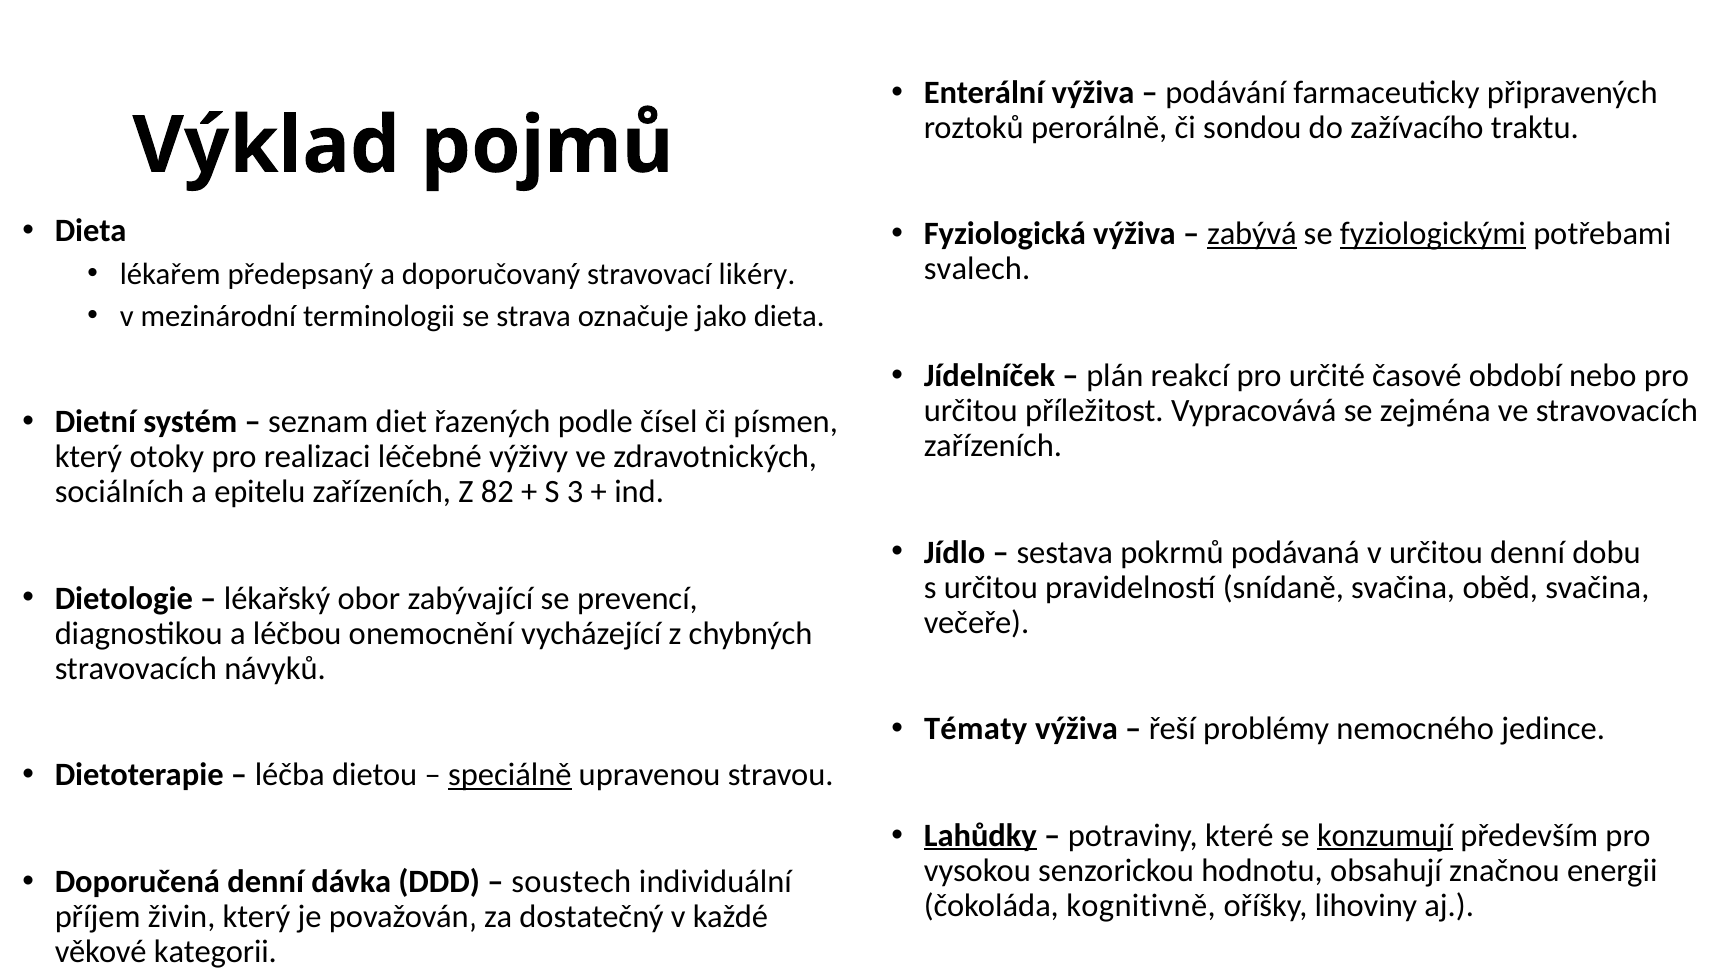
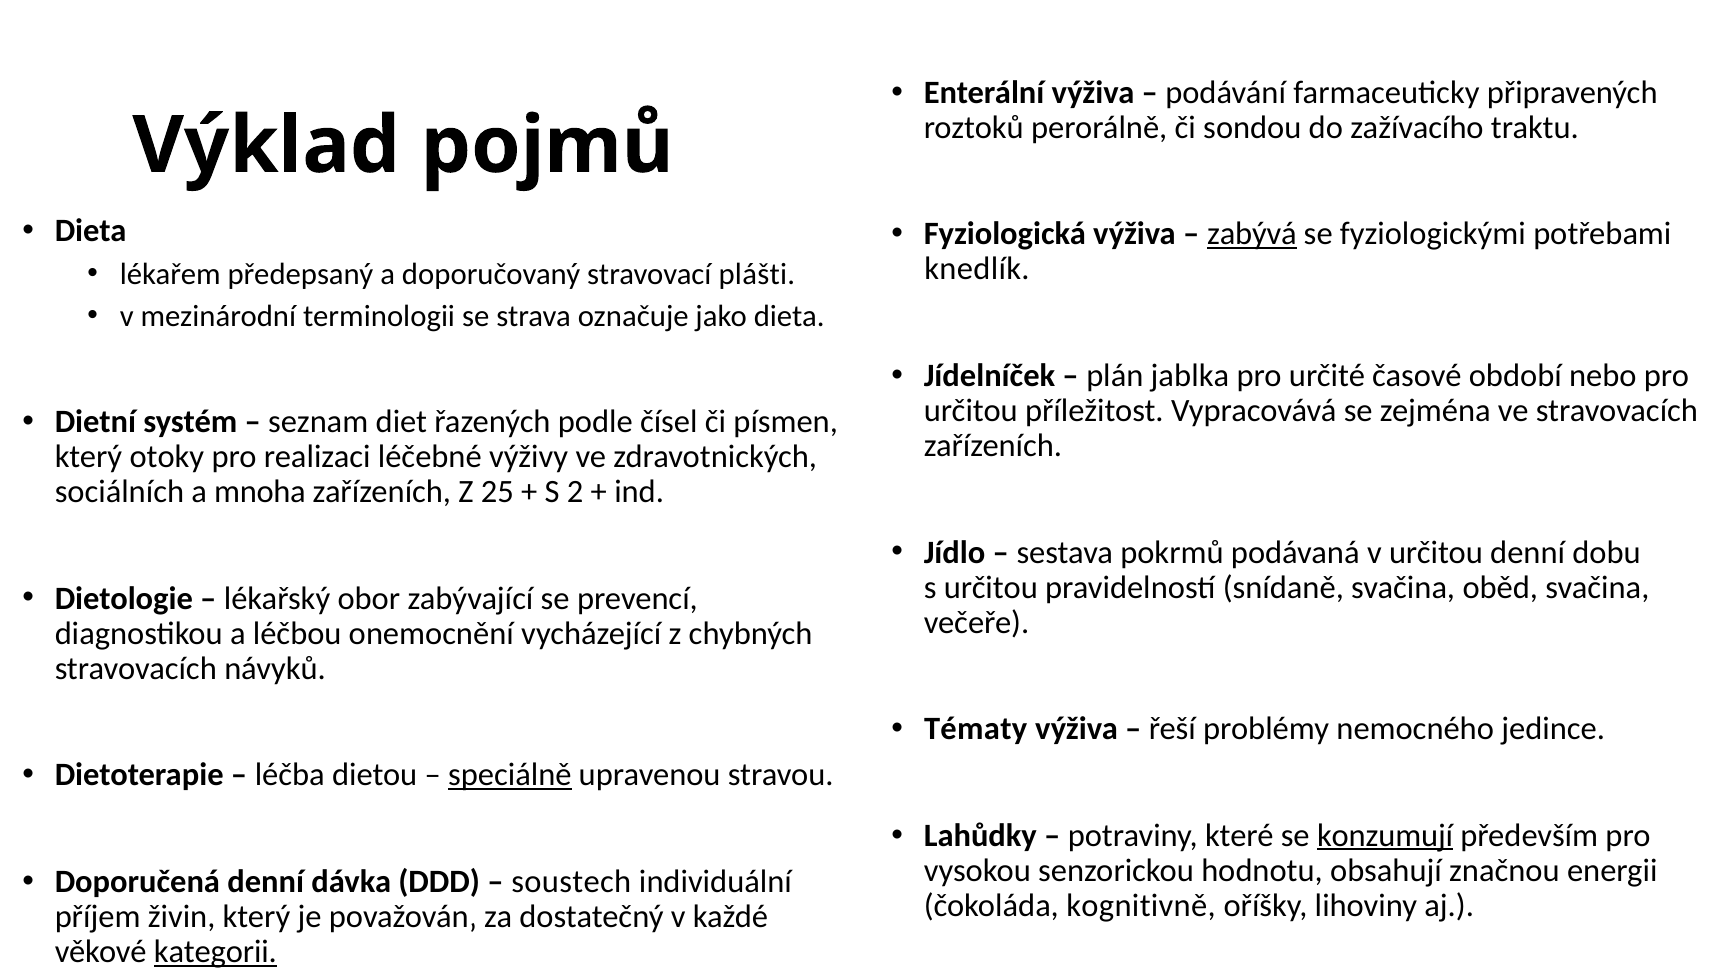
fyziologickými underline: present -> none (1433, 234)
svalech: svalech -> knedlík (977, 269)
likéry: likéry -> plášti (757, 274)
reakcí: reakcí -> jablka (1190, 376)
epitelu: epitelu -> mnoha (260, 492)
82: 82 -> 25 (497, 492)
3: 3 -> 2 (575, 492)
Lahůdky underline: present -> none (980, 835)
kategorii underline: none -> present (215, 952)
